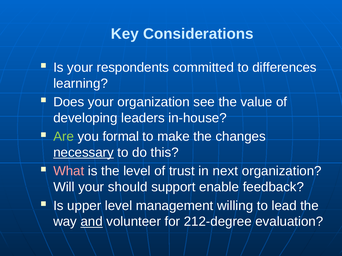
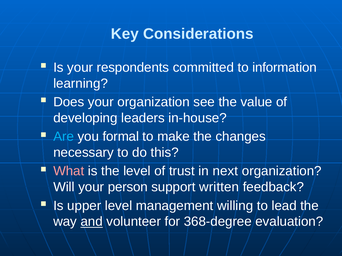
differences: differences -> information (285, 68)
Are colour: light green -> light blue (64, 137)
necessary underline: present -> none (84, 153)
should: should -> person (128, 187)
enable: enable -> written (219, 187)
212-degree: 212-degree -> 368-degree (218, 222)
